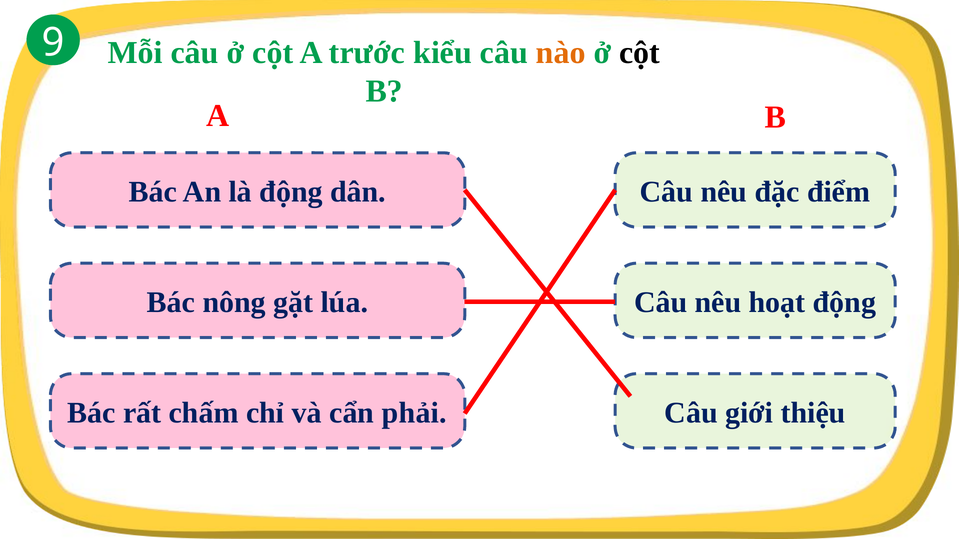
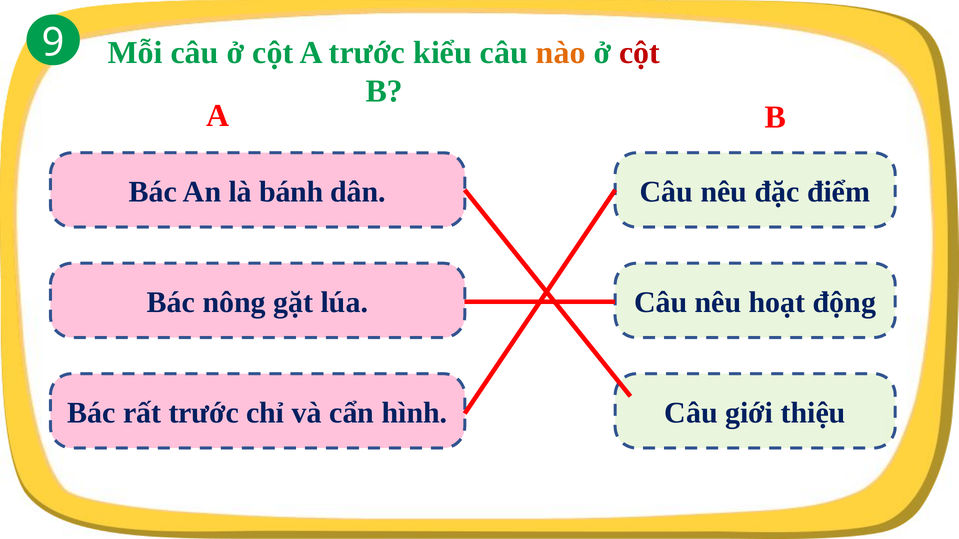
cột colour: black -> red (640, 53)
là động: động -> bánh (291, 192)
rất chấm: chấm -> trước (204, 413)
phải: phải -> hình (414, 413)
